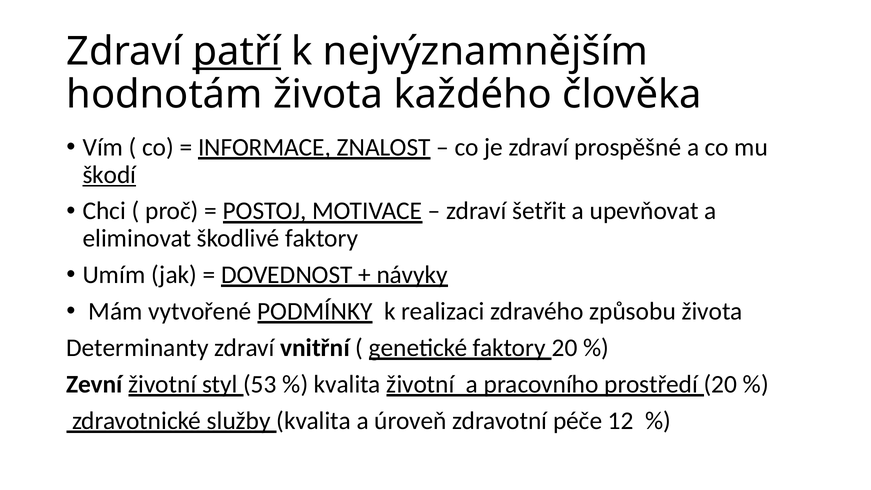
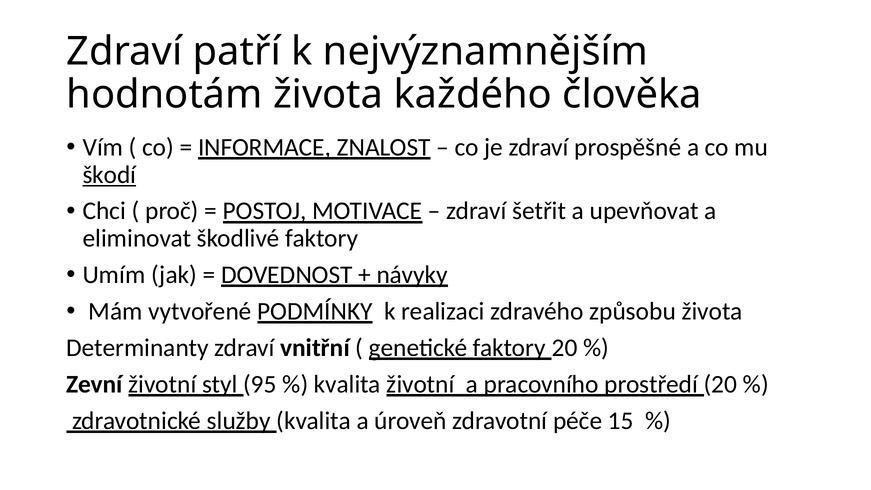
patří underline: present -> none (237, 52)
53: 53 -> 95 (260, 384)
12: 12 -> 15 (621, 421)
